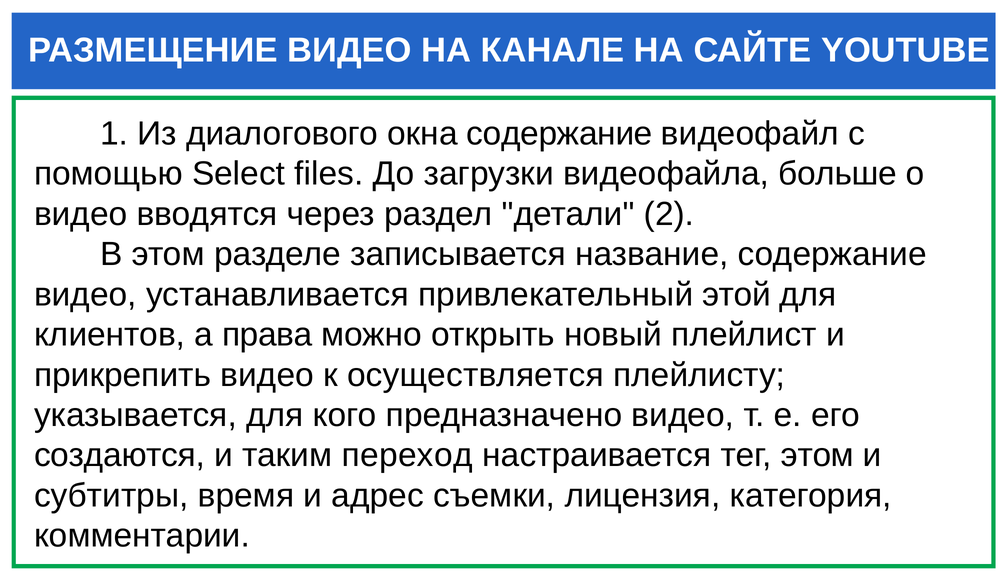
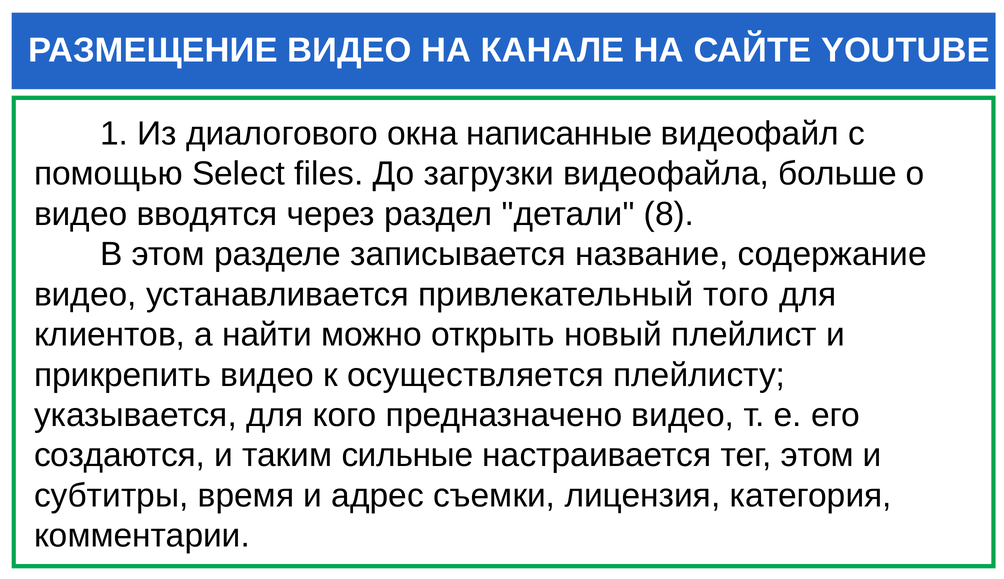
окна содержание: содержание -> написанные (559, 134)
2: 2 -> 8 (669, 214)
этой: этой -> того (736, 295)
права: права -> найти (267, 335)
переход: переход -> сильные (407, 456)
